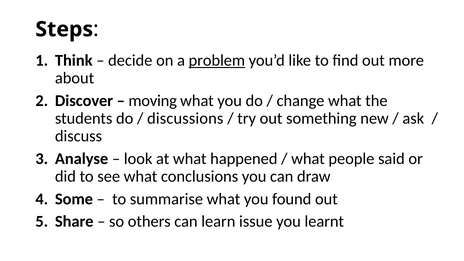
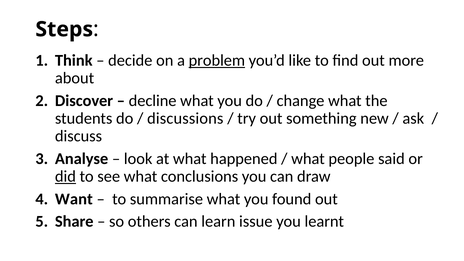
moving: moving -> decline (153, 101)
did underline: none -> present (65, 176)
Some: Some -> Want (74, 199)
